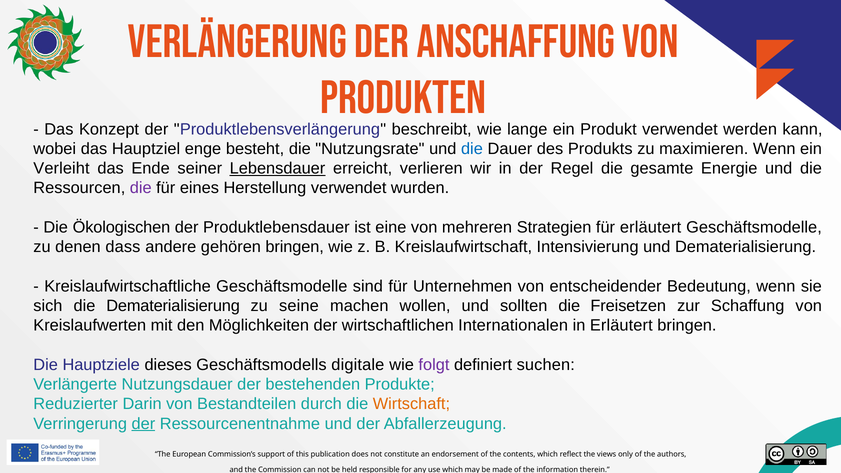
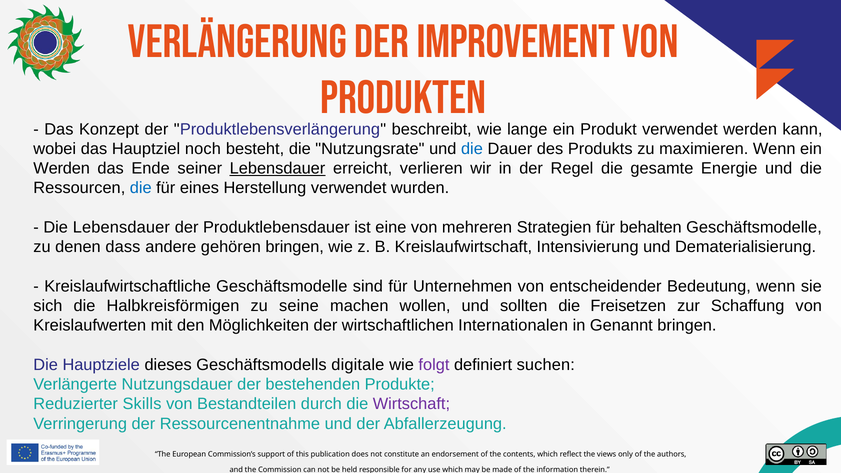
Anschaffung: Anschaffung -> Improvement (516, 42)
enge: enge -> noch (203, 149)
Verleiht: Verleiht -> Werden (62, 168)
die colour: purple -> blue (141, 188)
Die Ökologischen: Ökologischen -> Lebensdauer (121, 227)
für erläutert: erläutert -> behalten (651, 227)
die Dematerialisierung: Dematerialisierung -> Halbkreisförmigen (173, 306)
in Erläutert: Erläutert -> Genannt (621, 326)
Darin: Darin -> Skills (142, 404)
Wirtschaft colour: orange -> purple (411, 404)
der underline: present -> none (143, 424)
